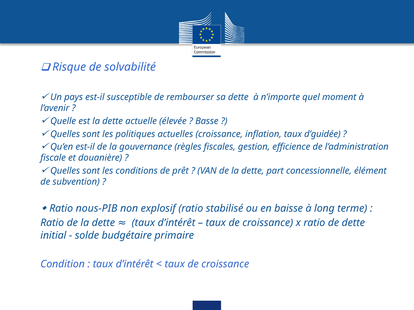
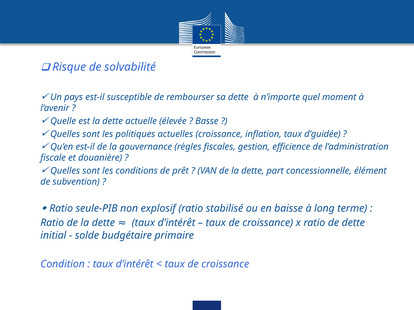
nous-PIB: nous-PIB -> seule-PIB (97, 209)
